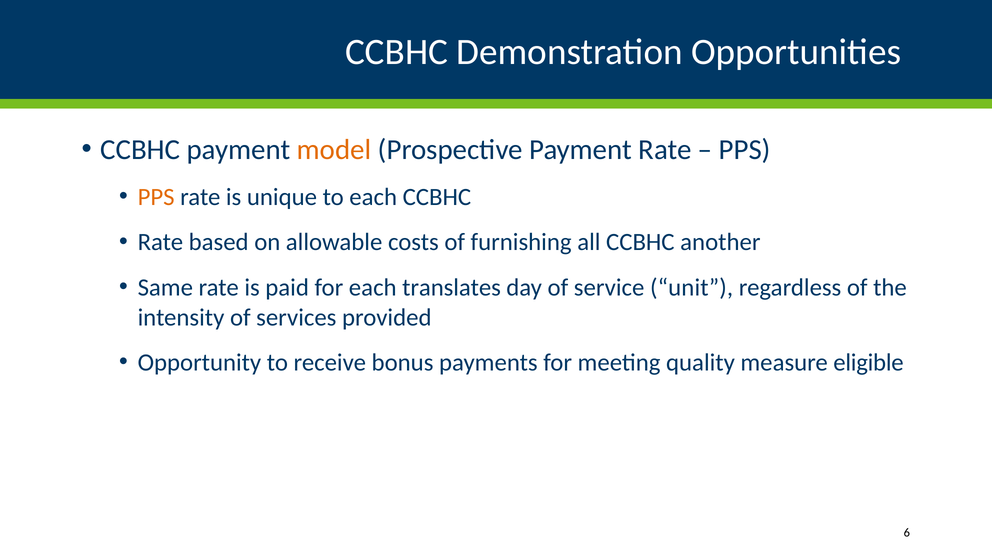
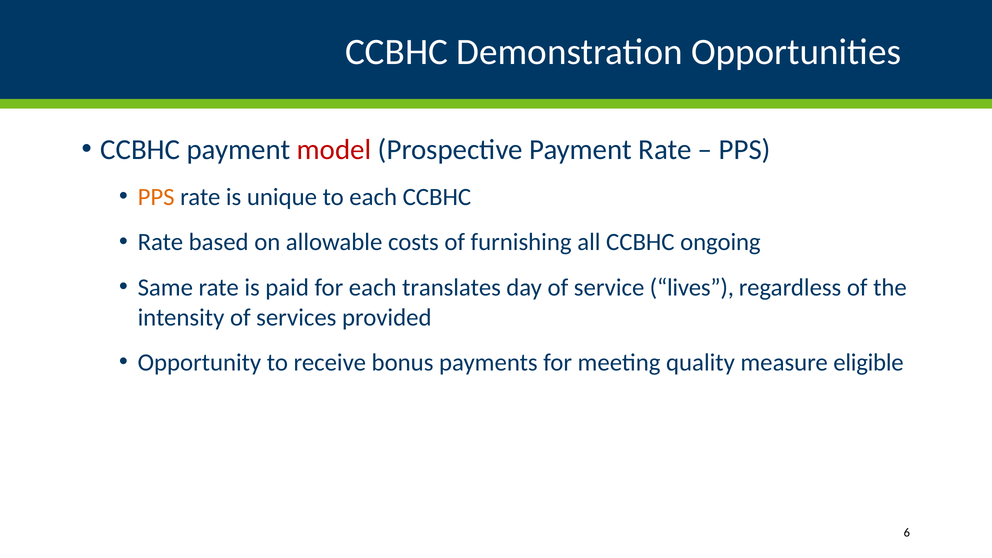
model colour: orange -> red (334, 150)
another: another -> ongoing (720, 242)
unit: unit -> lives (692, 288)
